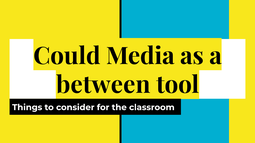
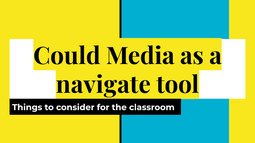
between: between -> navigate (103, 85)
